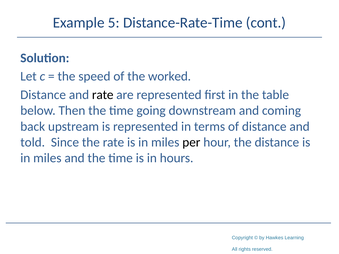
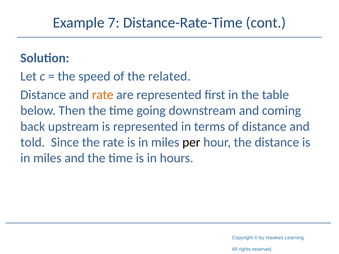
5: 5 -> 7 (114, 23)
worked: worked -> related (169, 76)
rate colour: black -> orange (103, 95)
